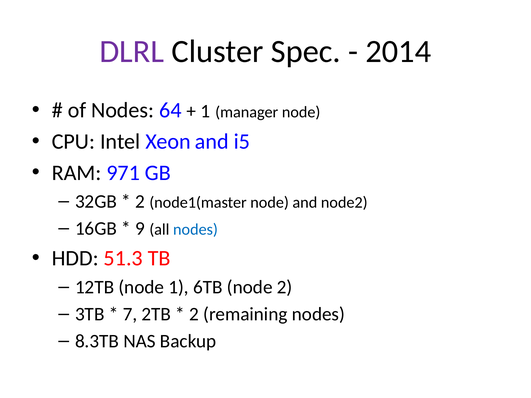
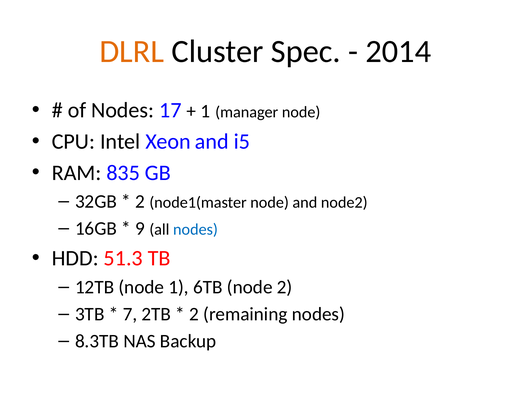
DLRL colour: purple -> orange (132, 51)
64: 64 -> 17 (171, 110)
971: 971 -> 835 (123, 173)
